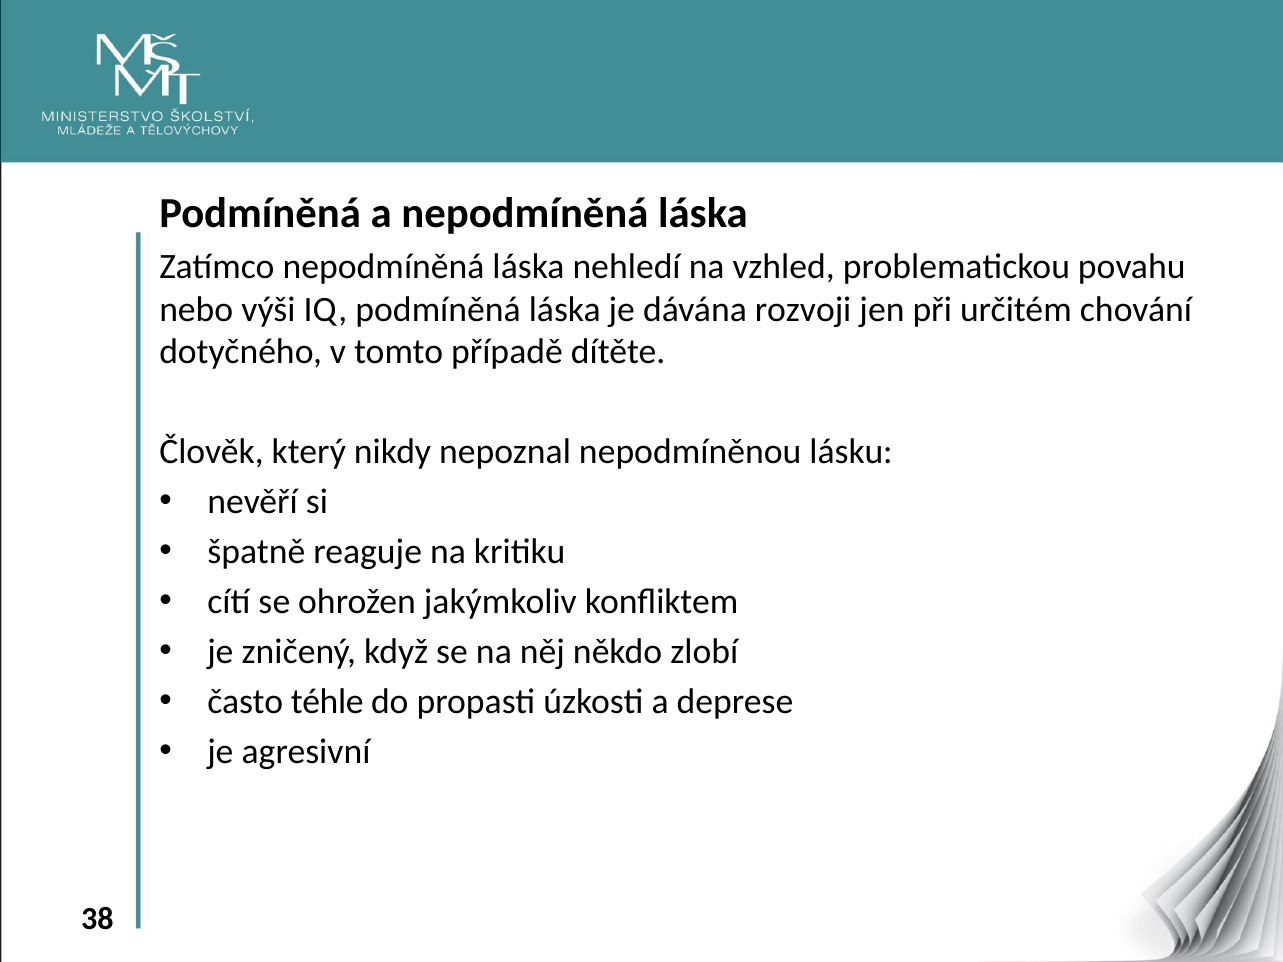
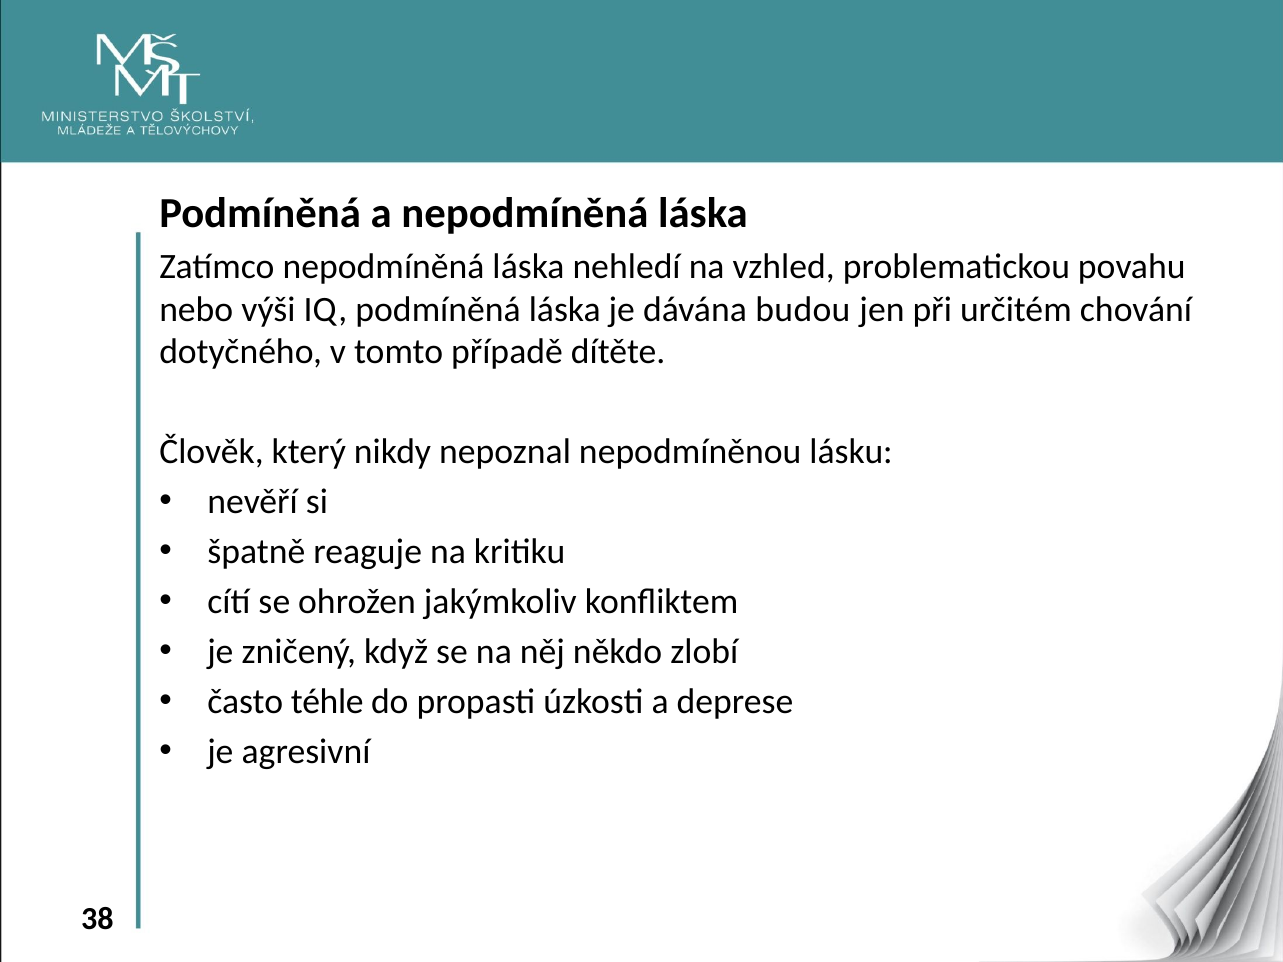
rozvoji: rozvoji -> budou (803, 310)
